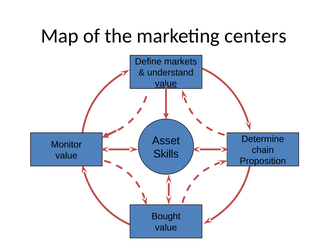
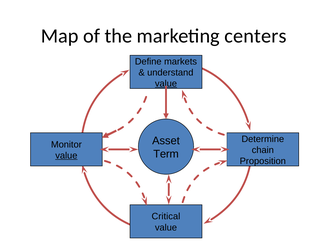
Skills: Skills -> Term (166, 154)
value underline: none -> present (66, 156)
Bought: Bought -> Critical (166, 216)
